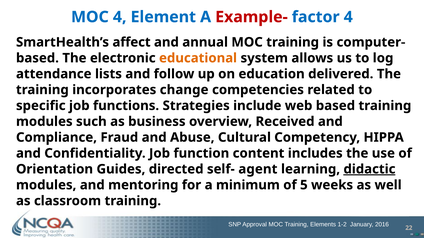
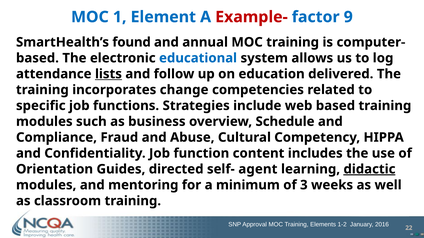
MOC 4: 4 -> 1 (120, 17)
factor 4: 4 -> 9 (348, 17)
affect: affect -> found (132, 42)
educational colour: orange -> blue (198, 58)
lists underline: none -> present (108, 74)
Received: Received -> Schedule (285, 122)
5: 5 -> 3 (304, 185)
